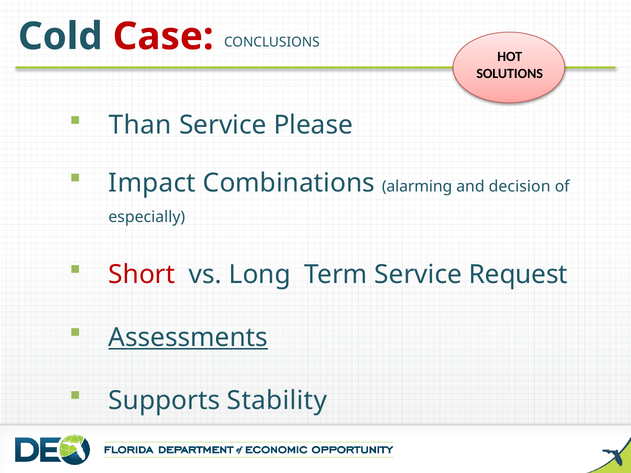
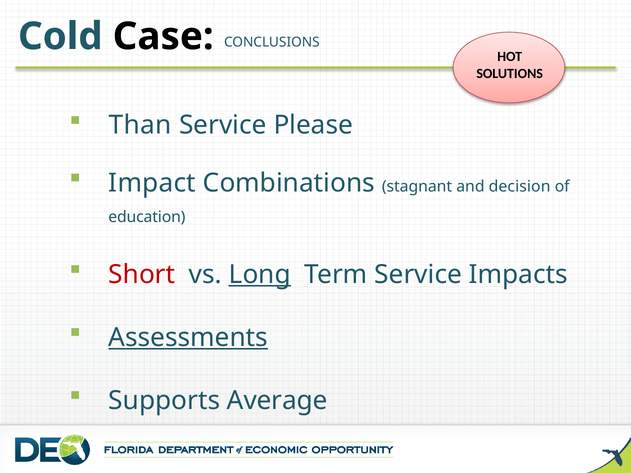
Case colour: red -> black (163, 36)
alarming: alarming -> stagnant (417, 187)
especially: especially -> education (147, 217)
Long underline: none -> present (260, 275)
Request: Request -> Impacts (518, 275)
Stability: Stability -> Average (277, 401)
